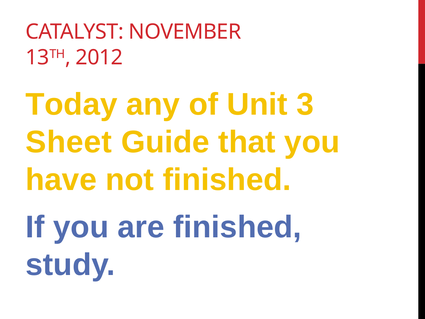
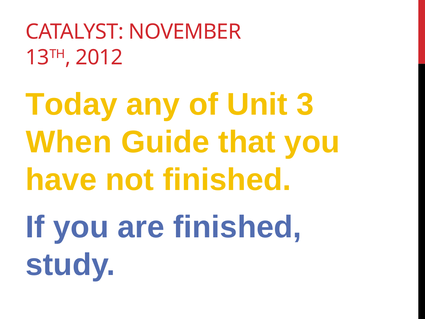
Sheet: Sheet -> When (69, 142)
